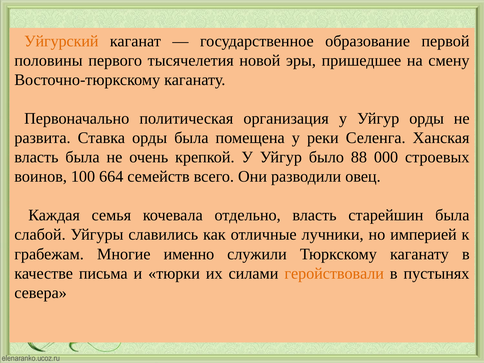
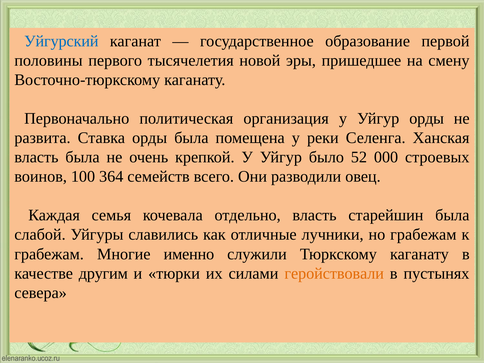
Уйгурский colour: orange -> blue (61, 41)
88: 88 -> 52 (359, 157)
664: 664 -> 364 (111, 177)
но империей: империей -> грабежам (423, 235)
письма: письма -> другим (103, 273)
